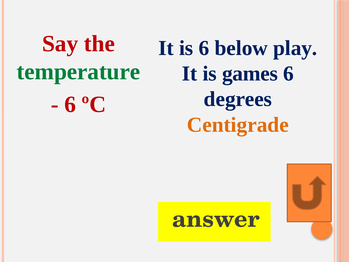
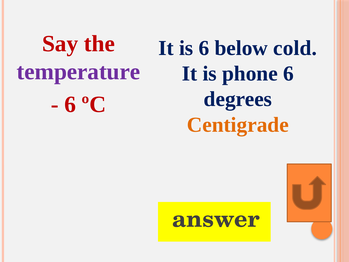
play: play -> cold (295, 48)
temperature colour: green -> purple (78, 72)
games: games -> phone (250, 74)
